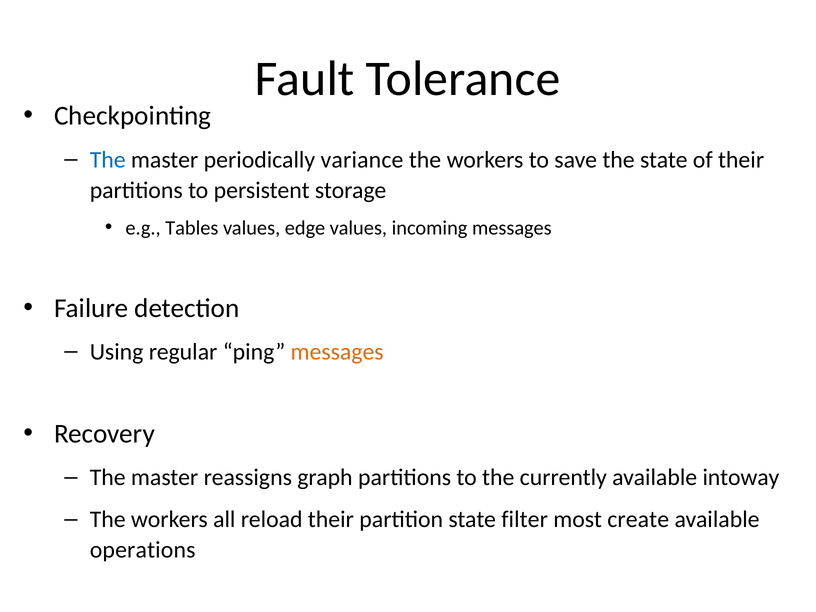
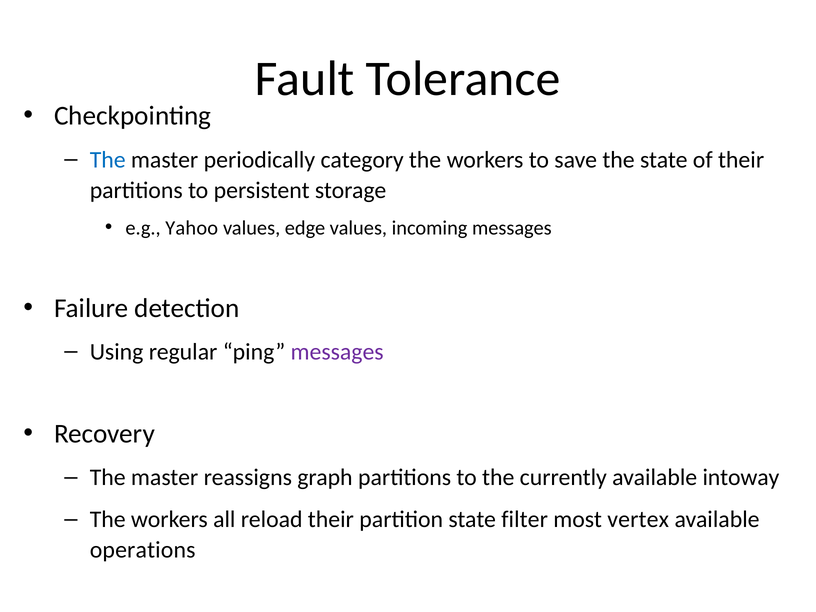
variance: variance -> category (362, 160)
Tables: Tables -> Yahoo (192, 228)
messages colour: orange -> purple (337, 352)
create: create -> vertex (638, 520)
